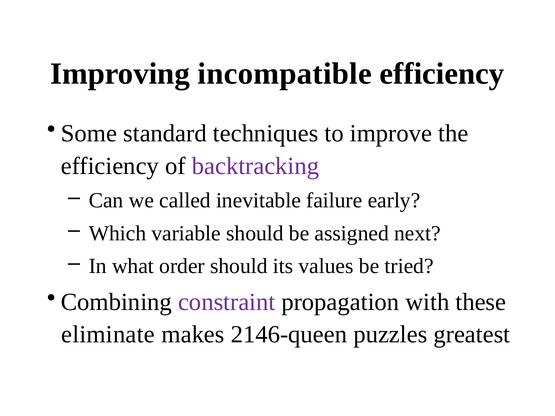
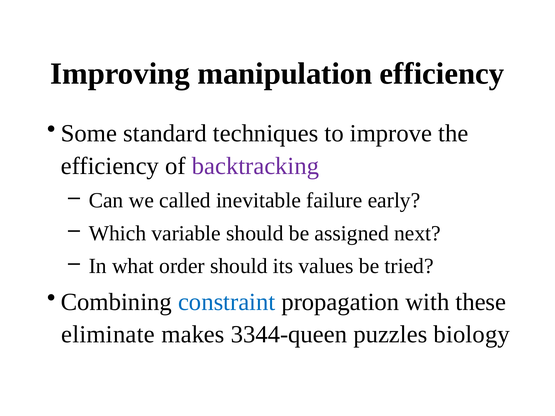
incompatible: incompatible -> manipulation (285, 74)
constraint colour: purple -> blue (227, 302)
2146-queen: 2146-queen -> 3344-queen (289, 335)
greatest: greatest -> biology (472, 335)
